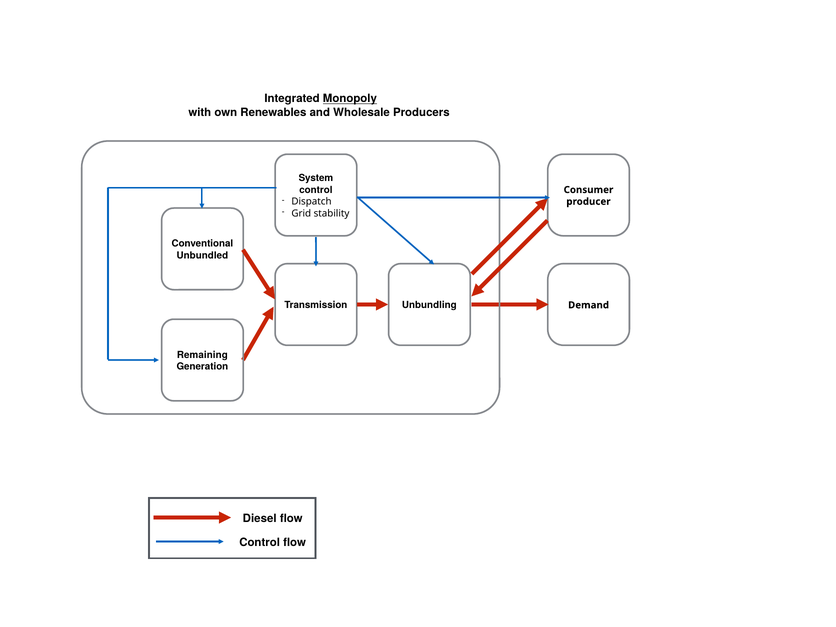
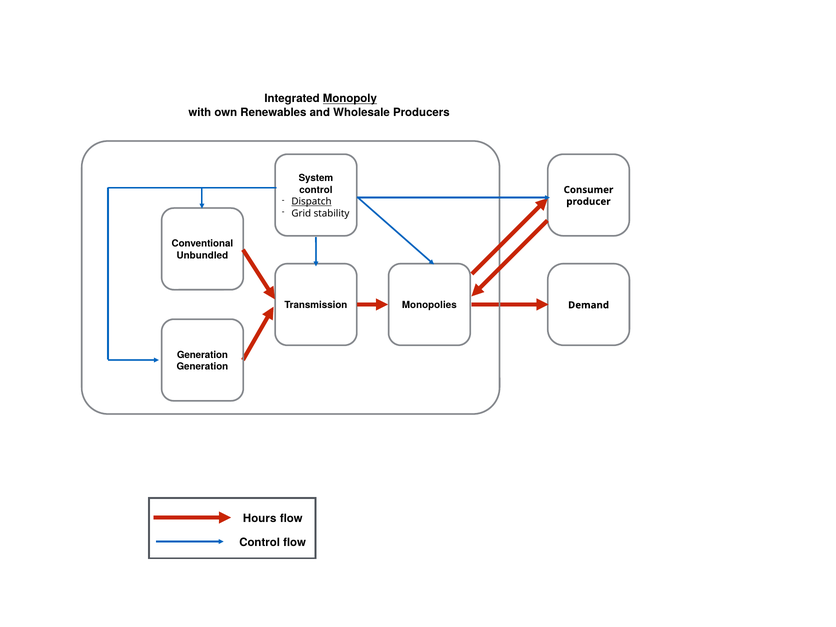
Dispatch underline: none -> present (312, 202)
Unbundling: Unbundling -> Monopolies (429, 305)
Remaining: Remaining -> Generation (202, 355)
Diesel: Diesel -> Hours (260, 518)
